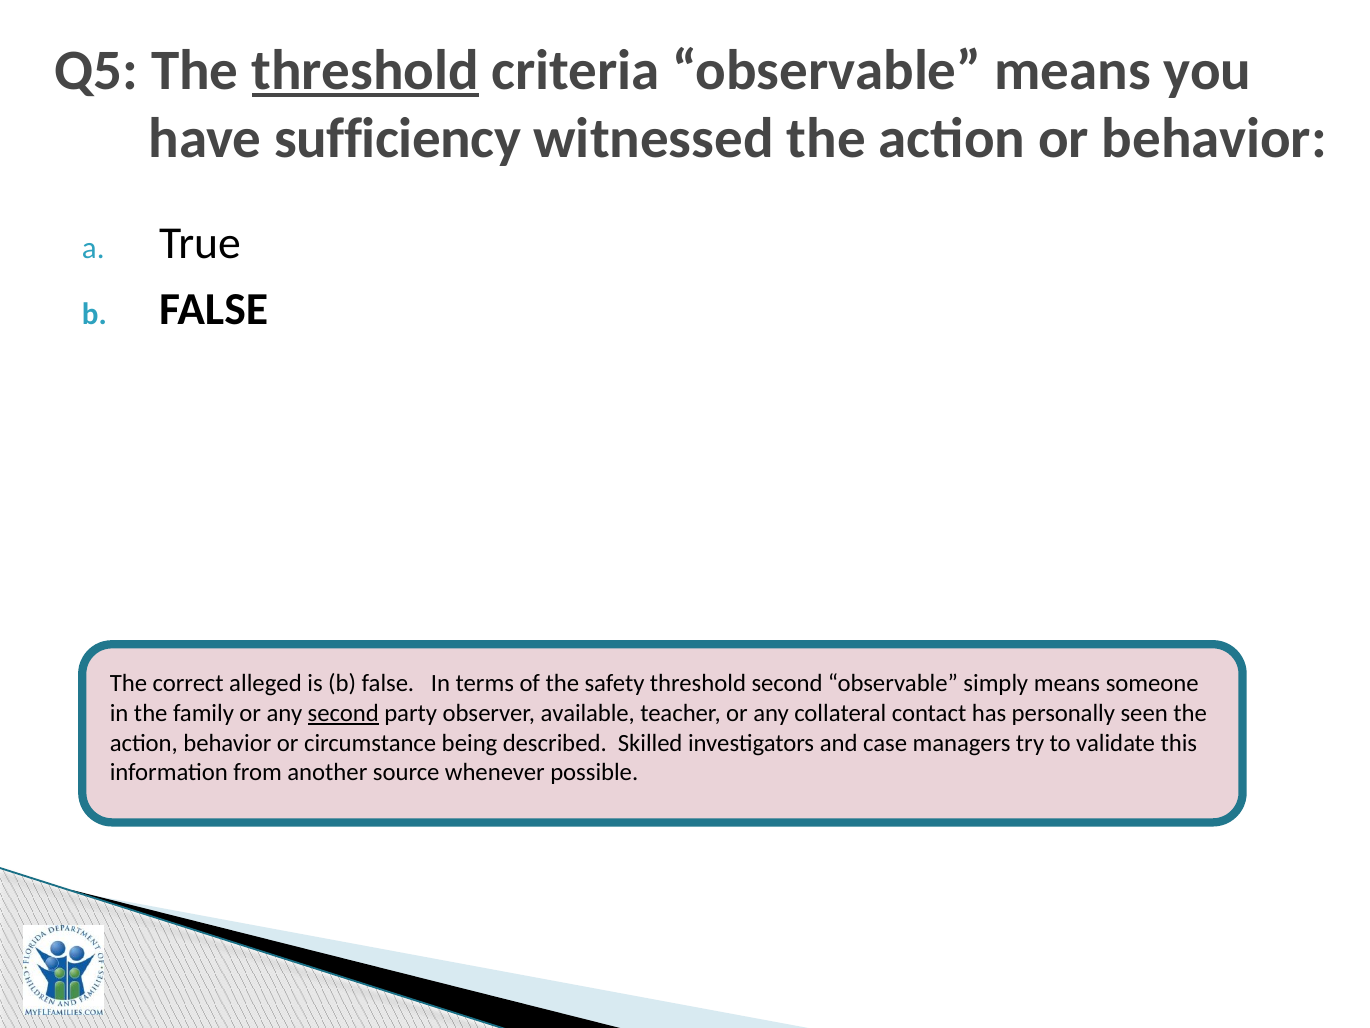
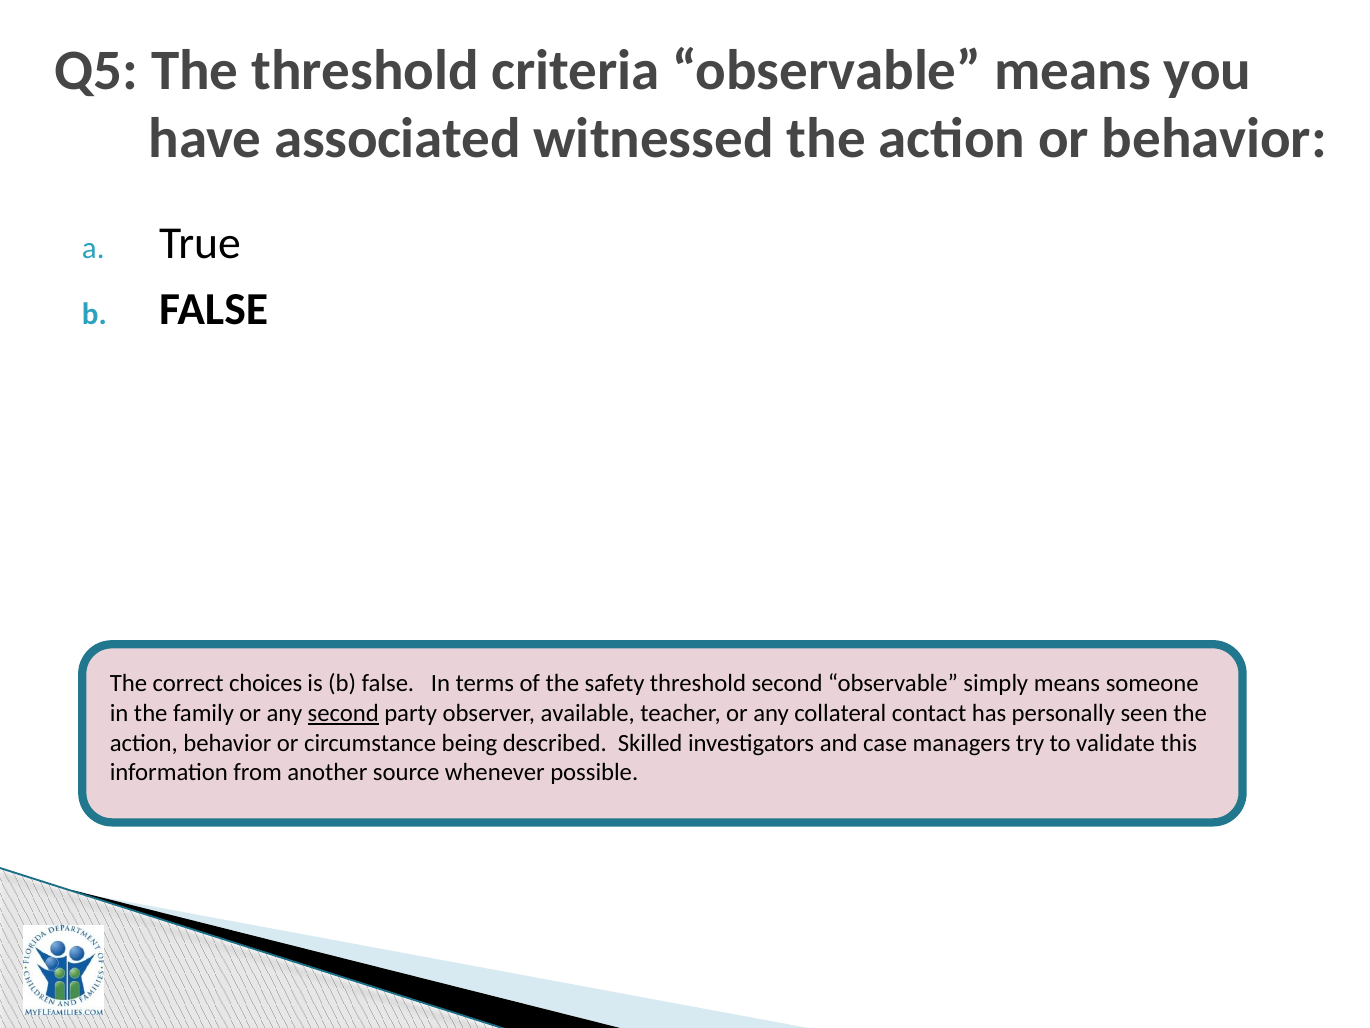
threshold underline: present -> none (365, 70)
sufficiency: sufficiency -> associated (398, 139)
alleged: alleged -> choices (266, 683)
